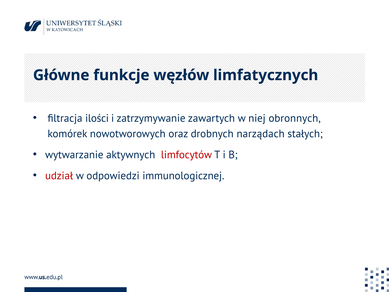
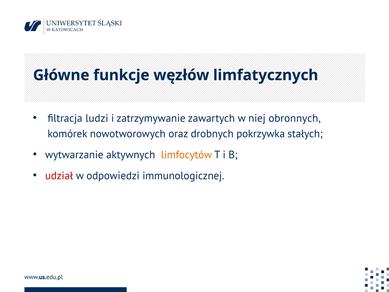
ilości: ilości -> ludzi (97, 118)
narządach: narządach -> pokrzywka (261, 134)
limfocytów colour: red -> orange (186, 155)
